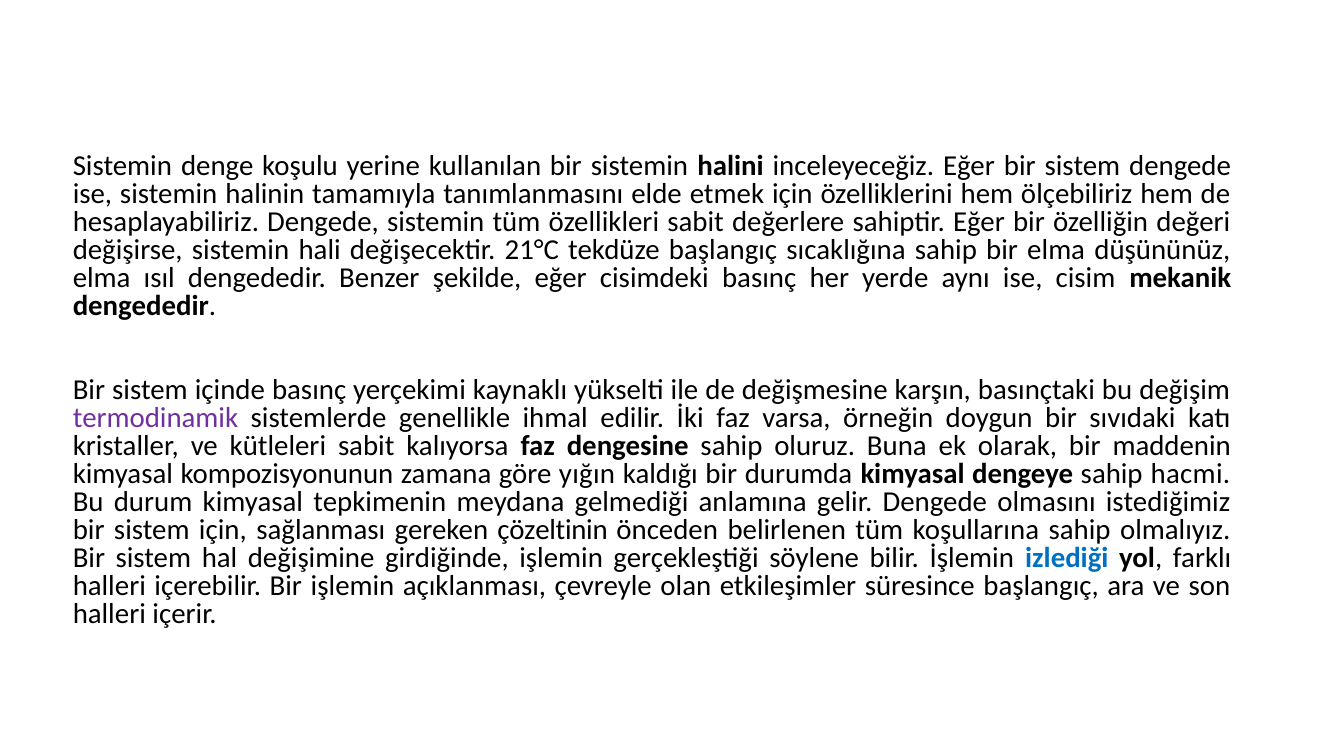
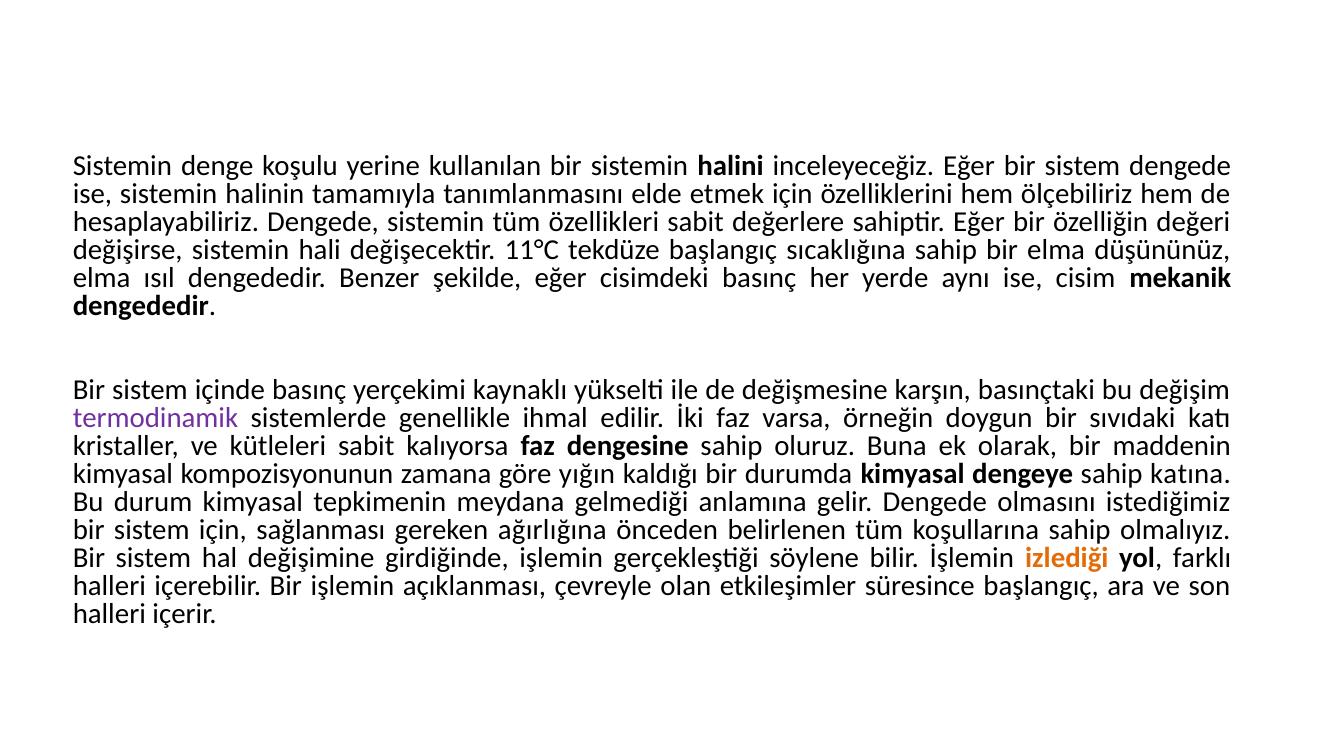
21°C: 21°C -> 11°C (532, 250)
hacmi: hacmi -> katına (1190, 474)
çözeltinin: çözeltinin -> ağırlığına (552, 530)
izlediği colour: blue -> orange (1067, 558)
